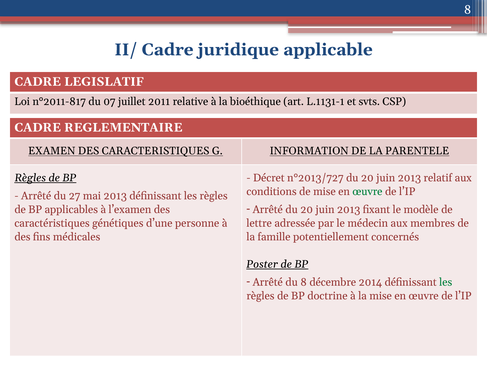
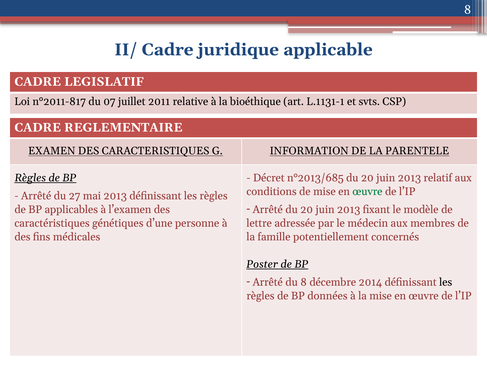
n°2013/727: n°2013/727 -> n°2013/685 (315, 177)
les colour: green -> black (446, 282)
doctrine: doctrine -> données (327, 295)
